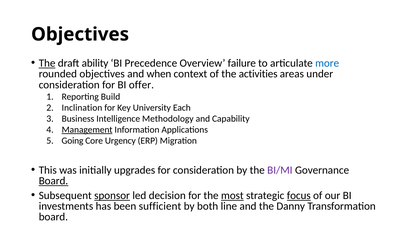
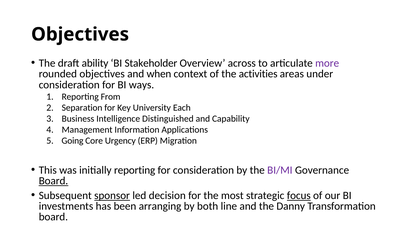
The underline: present -> none (47, 63)
Precedence: Precedence -> Stakeholder (151, 63)
failure: failure -> across (242, 63)
more colour: blue -> purple (327, 63)
offer: offer -> ways (141, 85)
Build: Build -> From (111, 96)
Inclination: Inclination -> Separation (82, 107)
Methodology: Methodology -> Distinguished (168, 118)
Management underline: present -> none (87, 129)
initially upgrades: upgrades -> reporting (135, 170)
most underline: present -> none (232, 195)
sufficient: sufficient -> arranging (160, 206)
